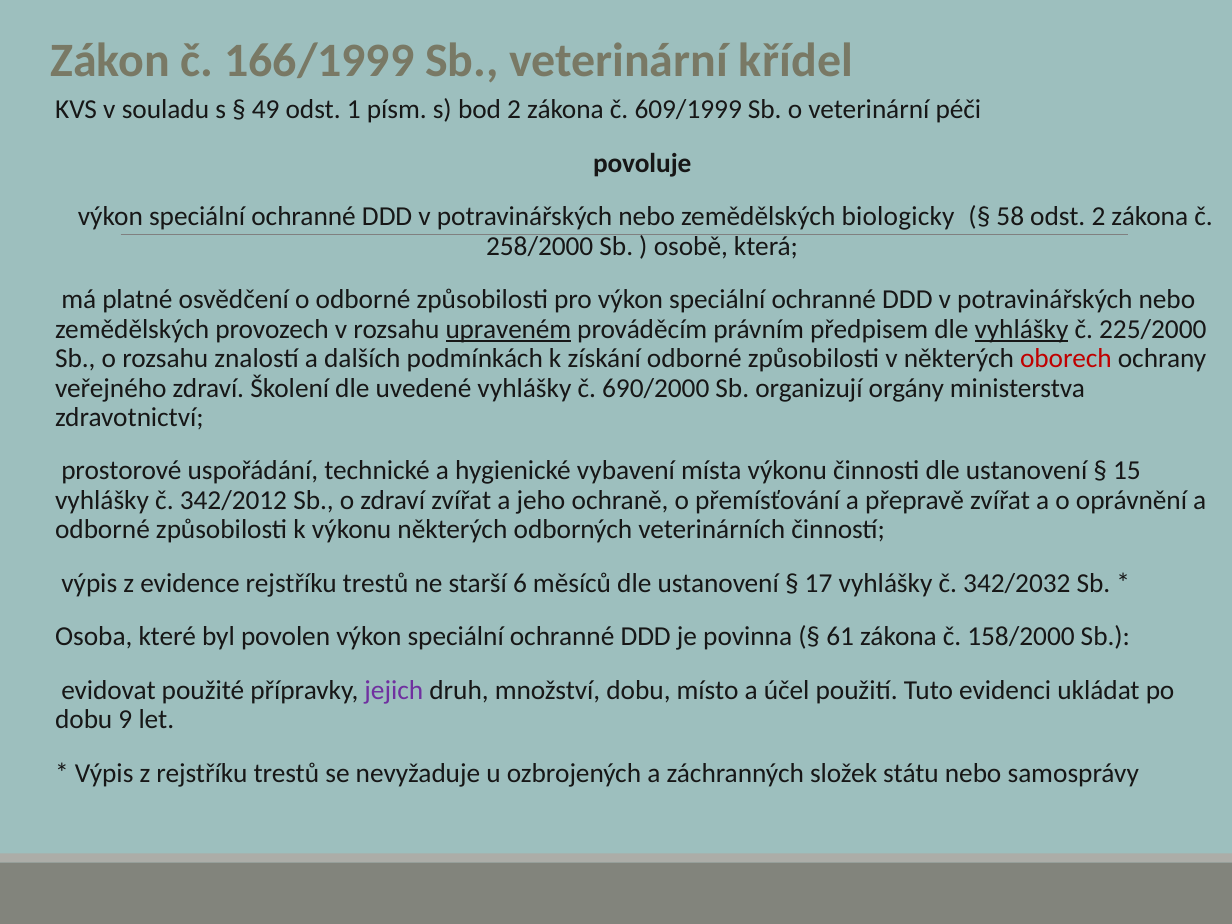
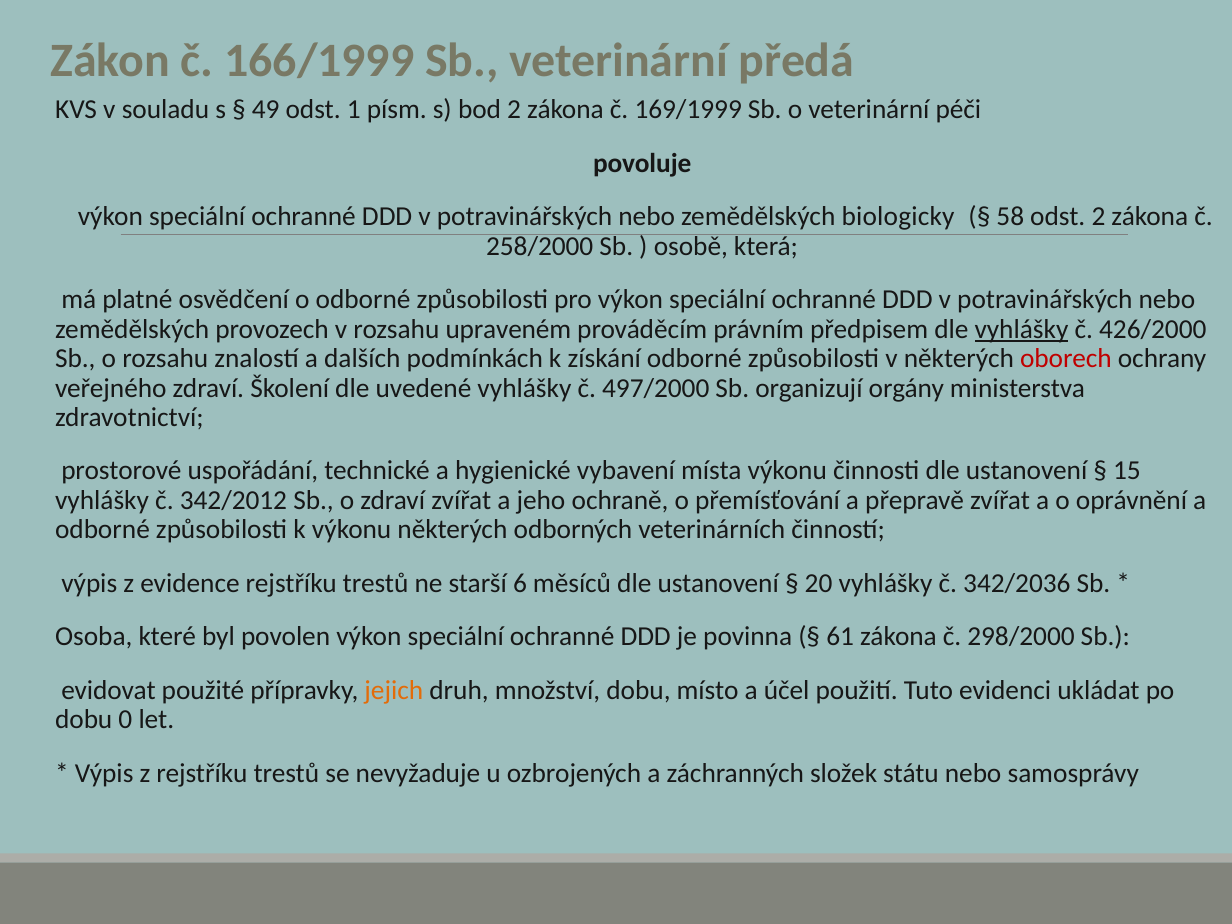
křídel: křídel -> předá (796, 61)
609/1999: 609/1999 -> 169/1999 (688, 110)
upraveném underline: present -> none (508, 329)
225/2000: 225/2000 -> 426/2000 (1153, 329)
690/2000: 690/2000 -> 497/2000 (656, 388)
17: 17 -> 20 (819, 583)
342/2032: 342/2032 -> 342/2036 (1017, 583)
158/2000: 158/2000 -> 298/2000 (1021, 637)
jejich colour: purple -> orange (394, 690)
9: 9 -> 0 (125, 720)
